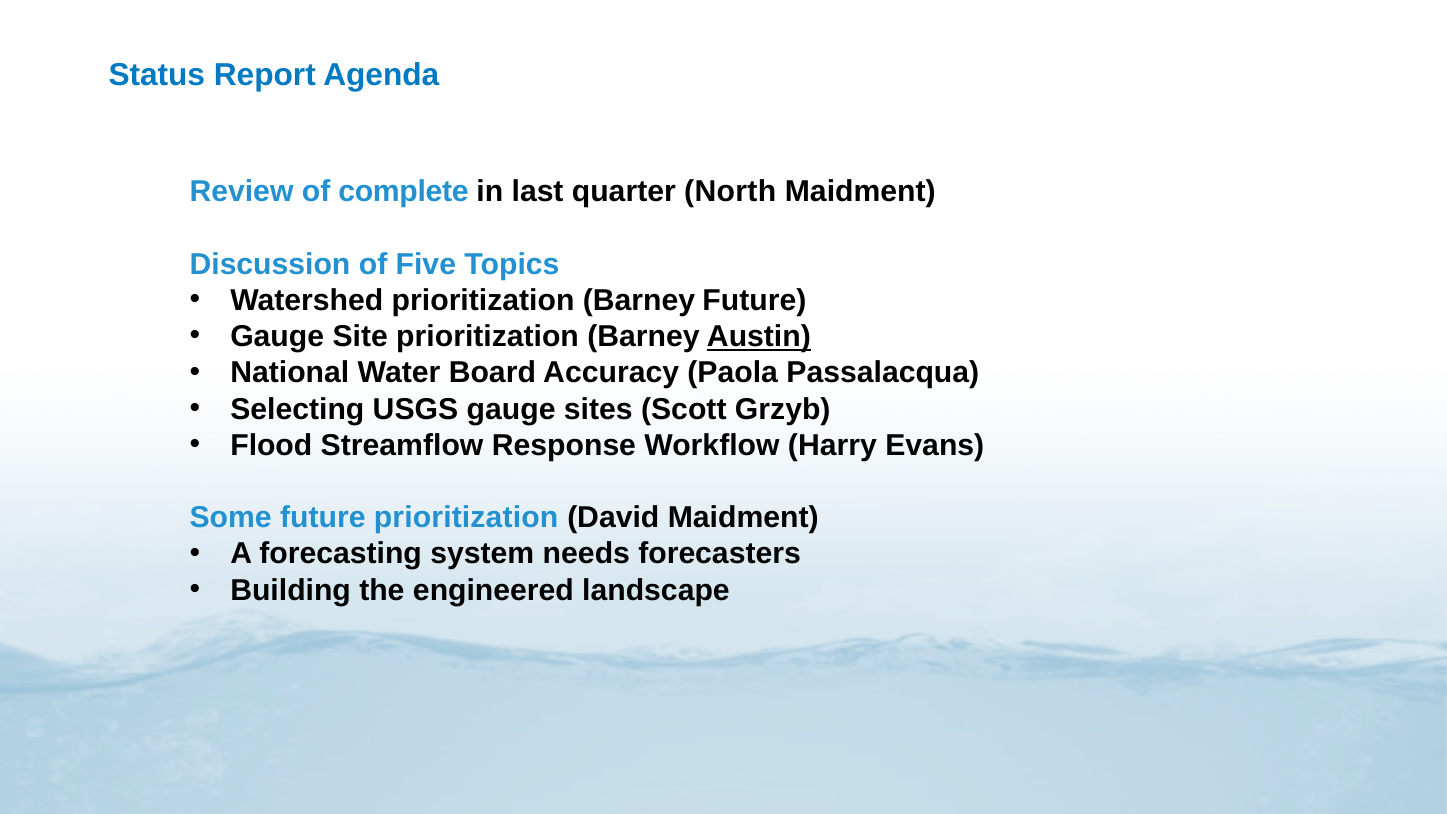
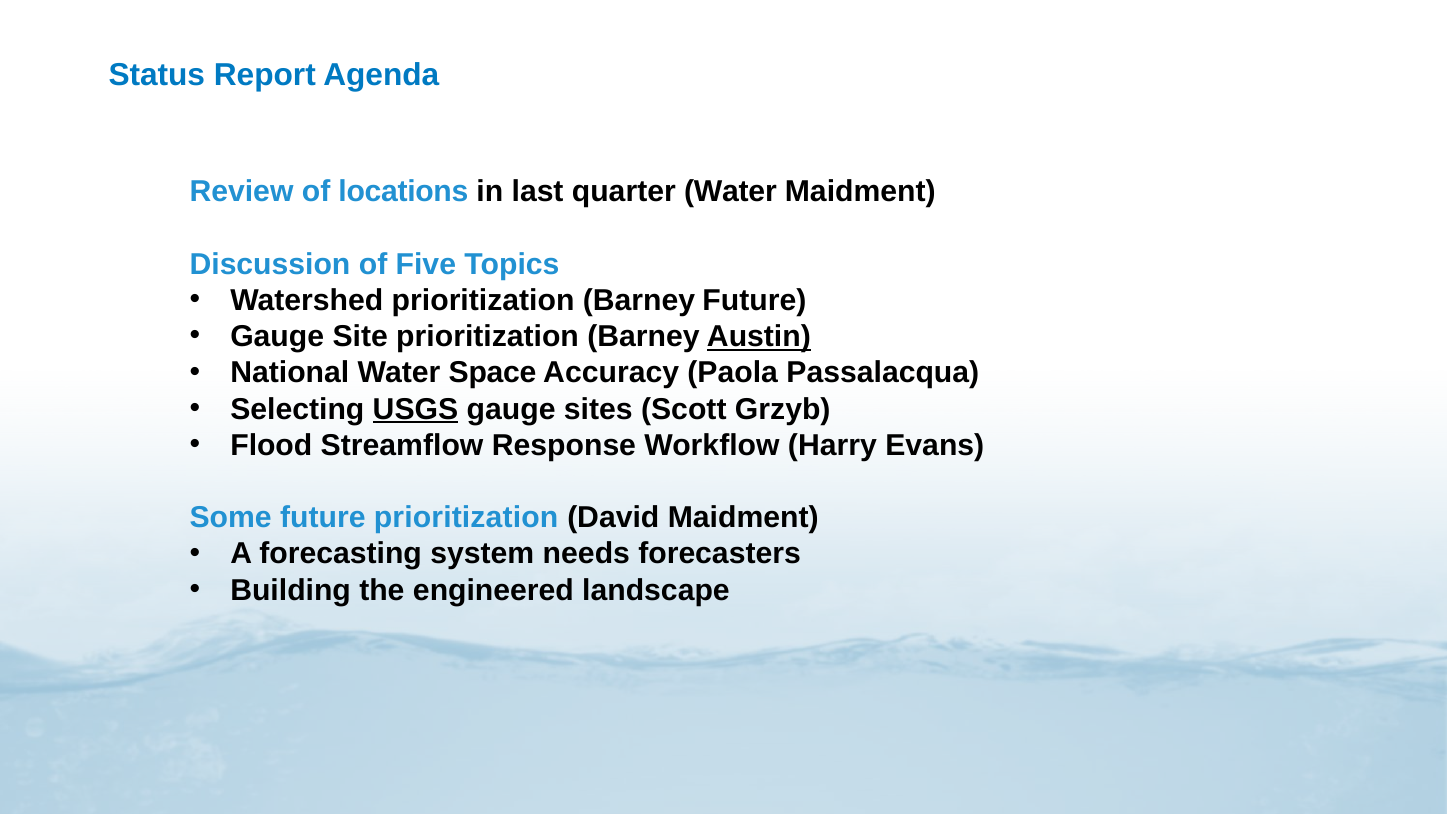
complete: complete -> locations (403, 192)
quarter North: North -> Water (730, 192)
Board: Board -> Space (493, 373)
USGS underline: none -> present (415, 409)
